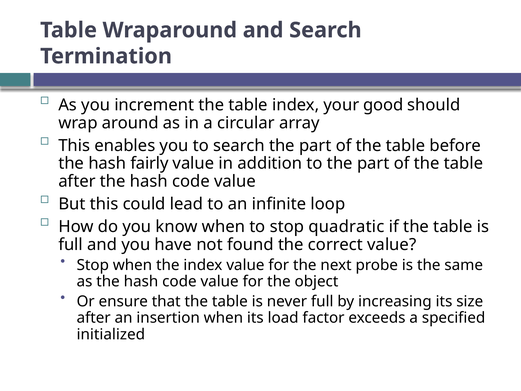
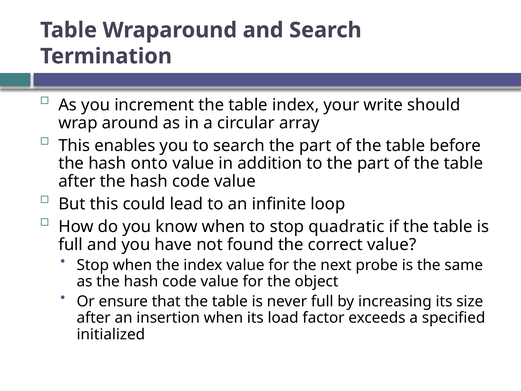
good: good -> write (383, 105)
fairly: fairly -> onto (149, 163)
